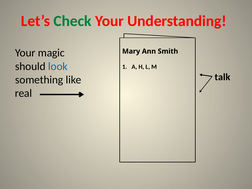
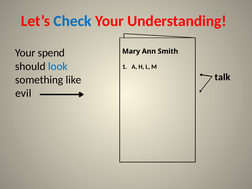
Check colour: green -> blue (73, 21)
magic: magic -> spend (51, 53)
real: real -> evil (23, 93)
